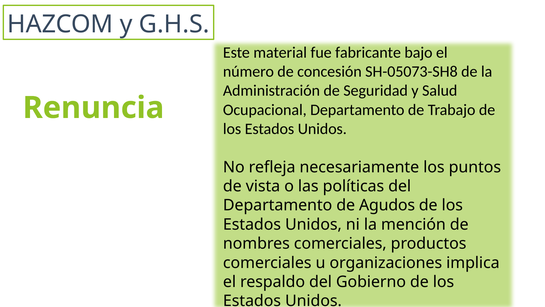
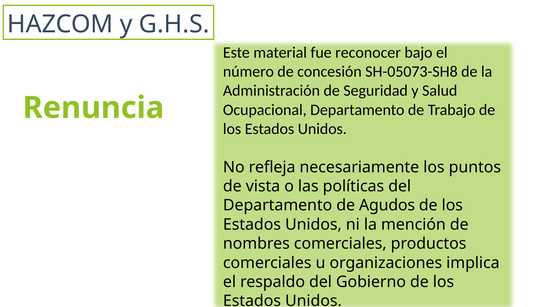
fabricante: fabricante -> reconocer (368, 52)
